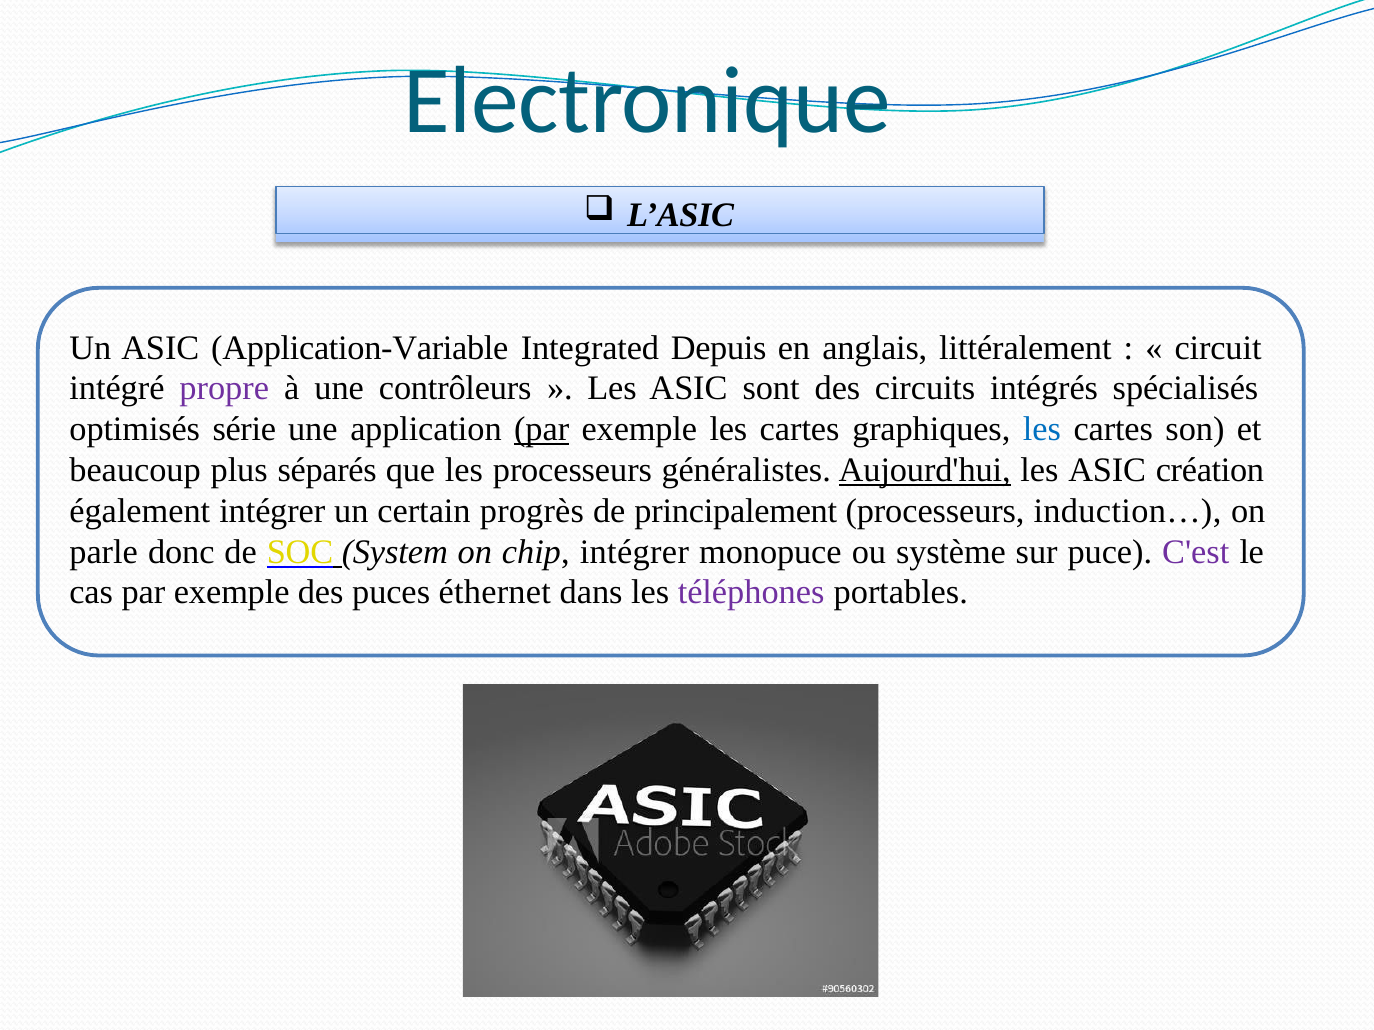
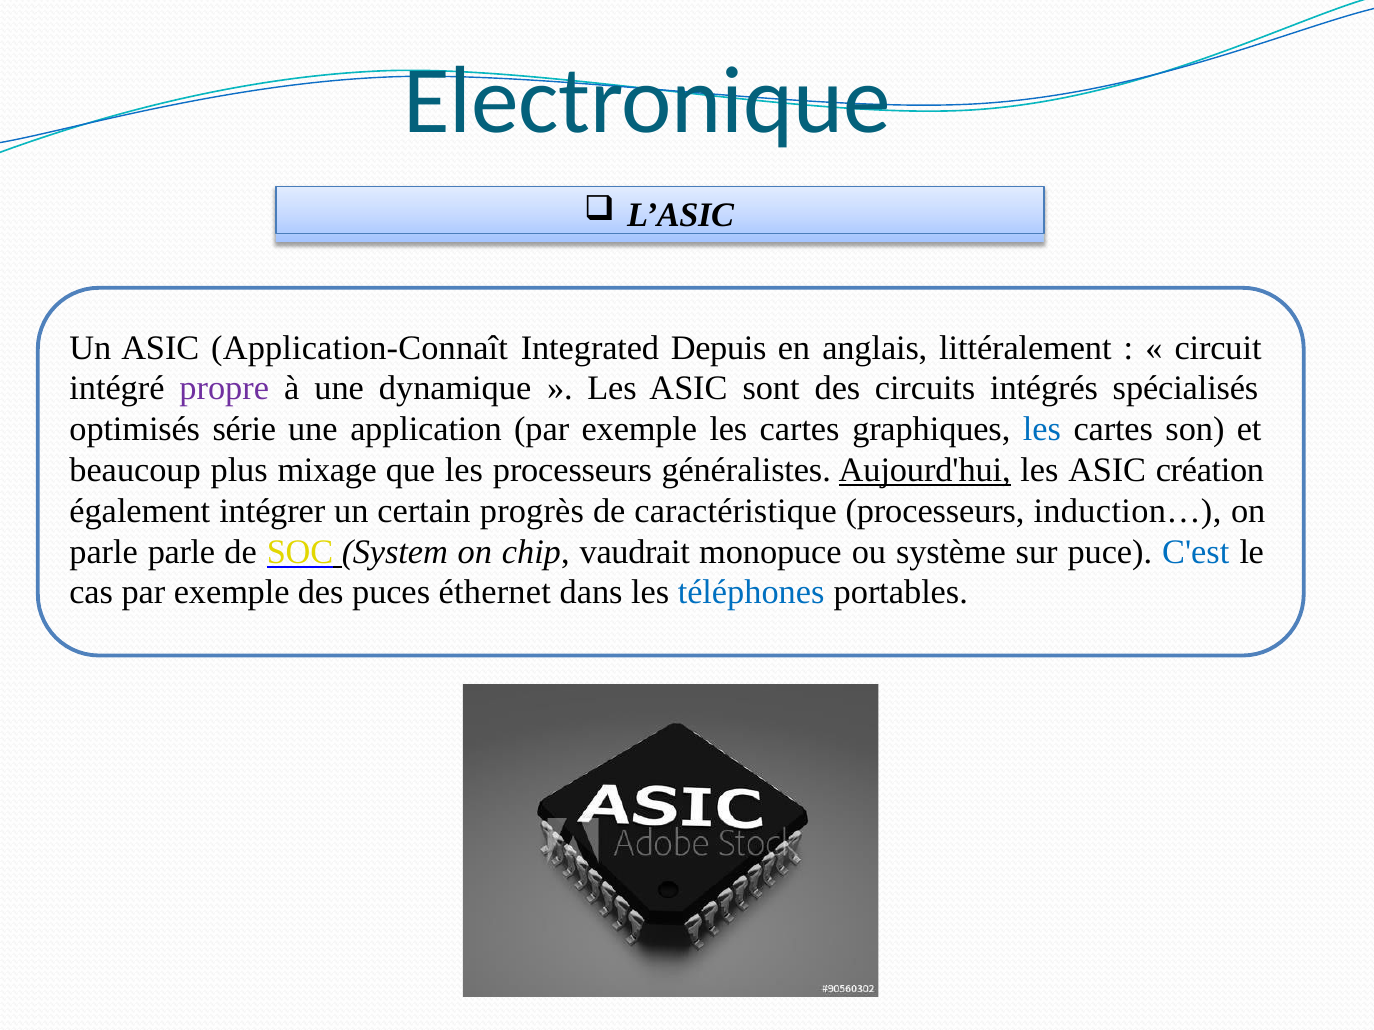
Application-Variable: Application-Variable -> Application-Connaît (360, 348)
contrôleurs: contrôleurs -> dynamique (455, 389)
par underline: present -> none (542, 430)
séparés: séparés -> mixage (327, 470)
principalement: principalement -> caractéristique (736, 511)
parle donc: donc -> parle (181, 552)
chip intégrer: intégrer -> vaudrait (635, 552)
C'est colour: purple -> blue (1196, 552)
téléphones colour: purple -> blue (751, 593)
